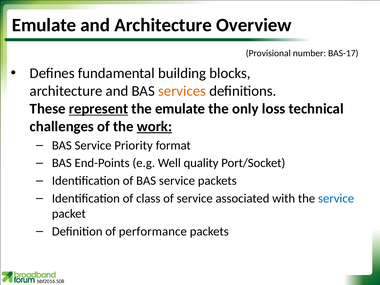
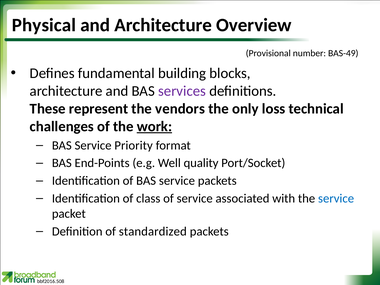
Emulate: Emulate -> Physical (44, 25)
BAS-17: BAS-17 -> BAS-49 (343, 53)
services colour: orange -> purple (182, 91)
represent underline: present -> none (99, 109)
the emulate: emulate -> vendors (180, 109)
performance: performance -> standardized (153, 231)
